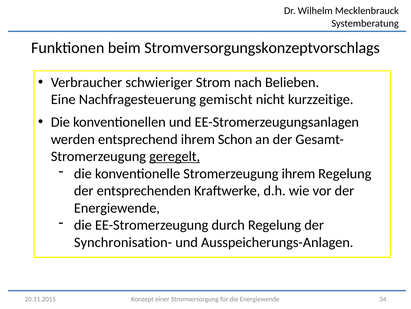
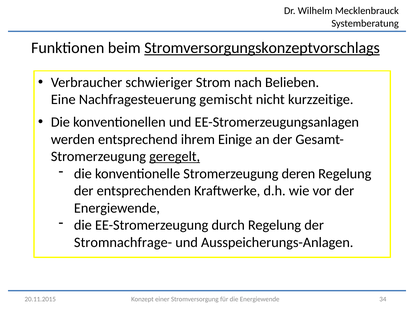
Stromversorgungskonzeptvorschlags underline: none -> present (262, 48)
Schon: Schon -> Einige (235, 139)
Stromerzeugung ihrem: ihrem -> deren (298, 173)
Synchronisation-: Synchronisation- -> Stromnachfrage- (123, 242)
